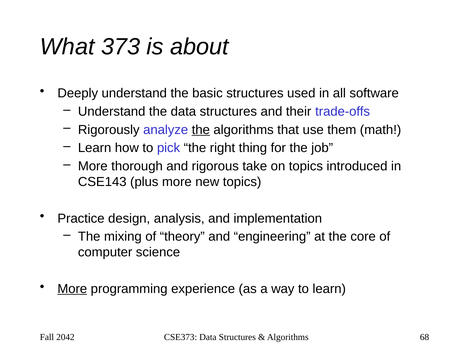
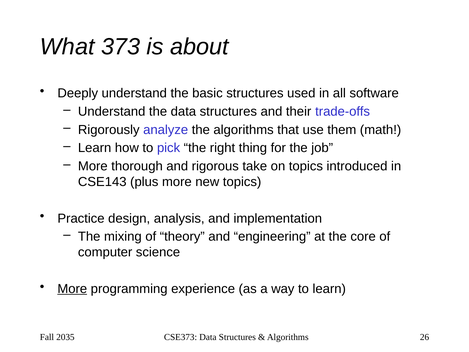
the underline: present -> none (201, 130)
2042: 2042 -> 2035 (65, 337)
68: 68 -> 26 (425, 337)
